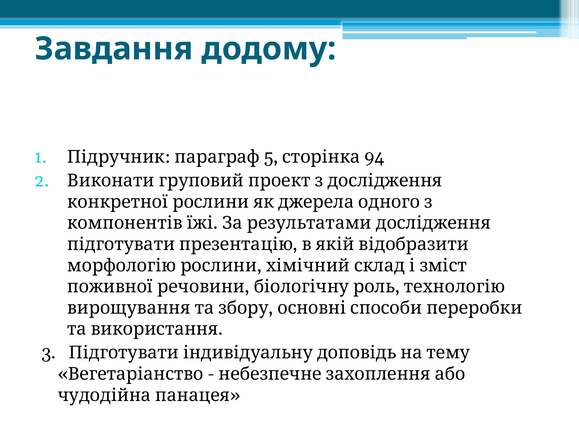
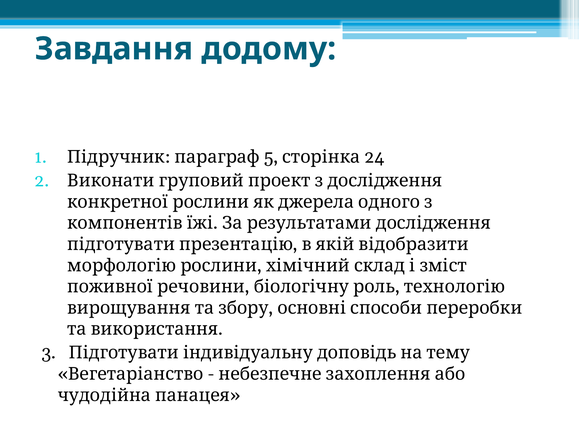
94: 94 -> 24 (374, 157)
